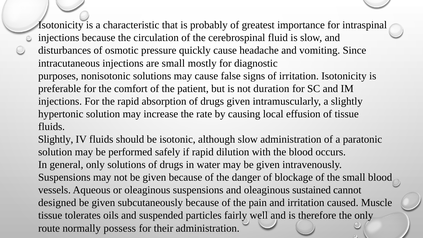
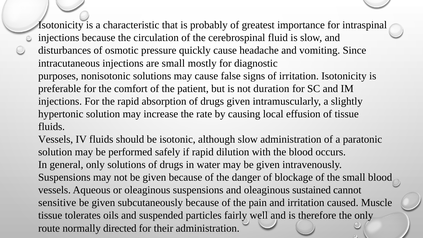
Slightly: Slightly -> Vessels (56, 139)
designed: designed -> sensitive (57, 203)
possess: possess -> directed (120, 228)
